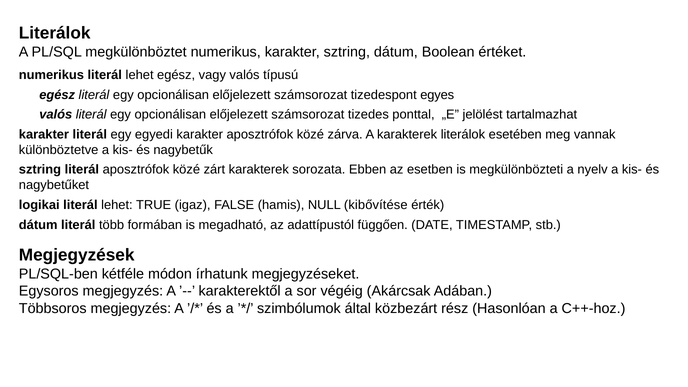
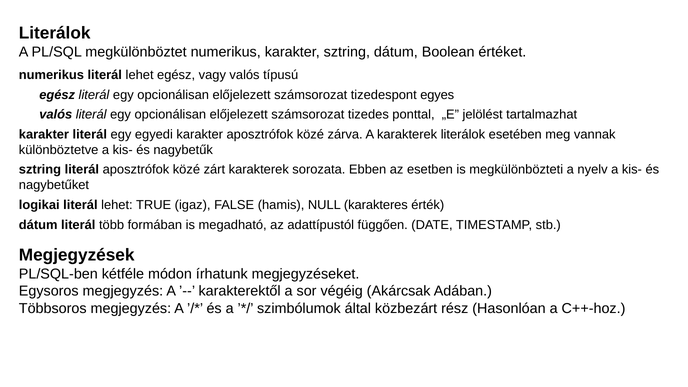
kibővítése: kibővítése -> karakteres (376, 205)
